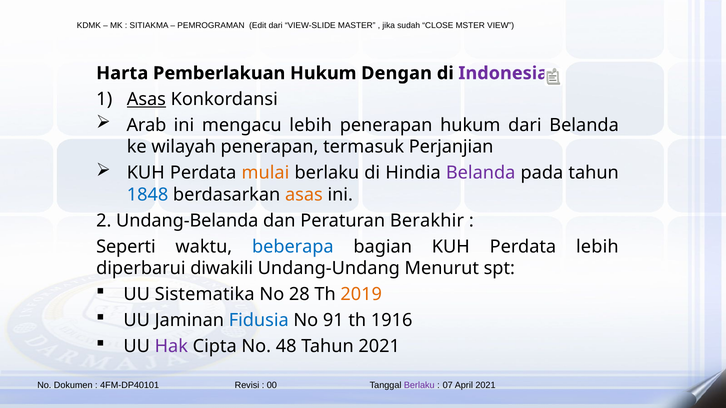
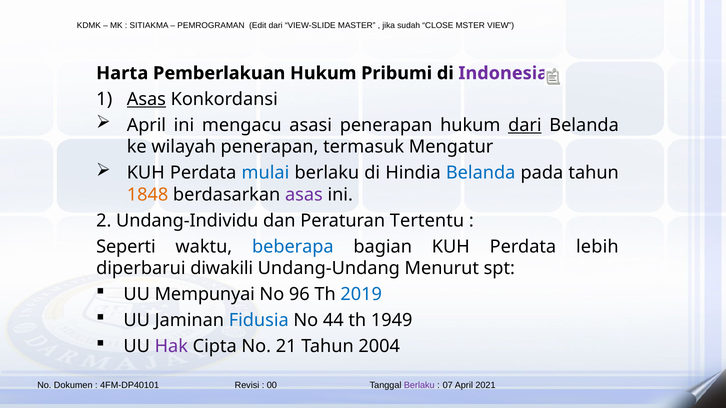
Dengan: Dengan -> Pribumi (397, 73)
Arab: Arab -> April (146, 125)
mengacu lebih: lebih -> asasi (311, 125)
dari underline: none -> present (525, 125)
Perjanjian: Perjanjian -> Mengatur (451, 147)
mulai colour: orange -> blue (265, 173)
Belanda colour: purple -> blue (481, 173)
1848 colour: blue -> orange (148, 195)
asas colour: orange -> purple (304, 195)
Undang-Belanda: Undang-Belanda -> Undang-Individu (187, 221)
Berakhir: Berakhir -> Tertentu (427, 221)
Sistematika: Sistematika -> Mempunyai (205, 295)
28: 28 -> 96 (299, 295)
2019 colour: orange -> blue (361, 295)
91: 91 -> 44 (333, 321)
1916: 1916 -> 1949 (392, 321)
48: 48 -> 21 (286, 347)
Tahun 2021: 2021 -> 2004 (379, 347)
